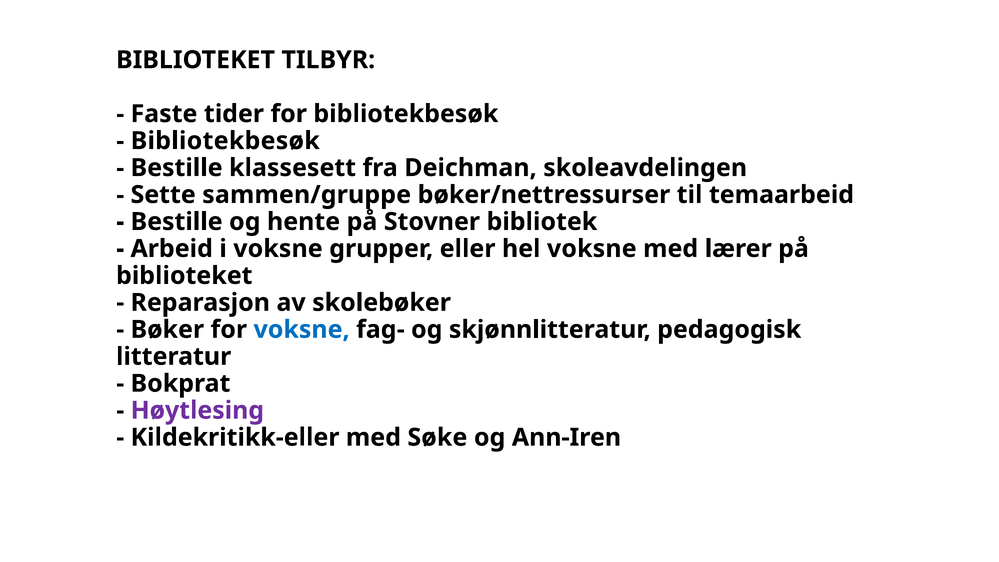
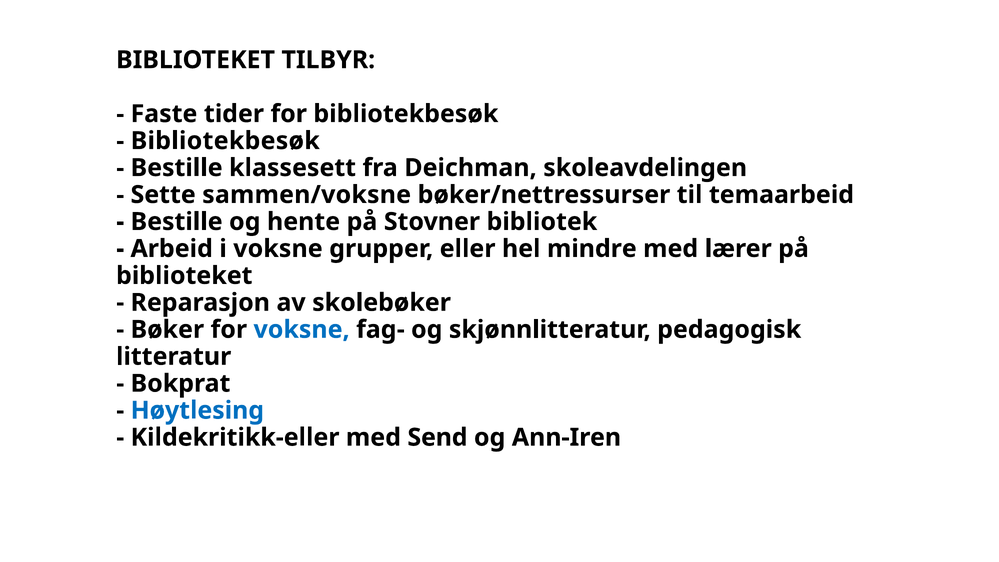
sammen/gruppe: sammen/gruppe -> sammen/voksne (307, 195)
hel voksne: voksne -> mindre (592, 249)
Høytlesing colour: purple -> blue (197, 410)
Søke: Søke -> Send (437, 437)
